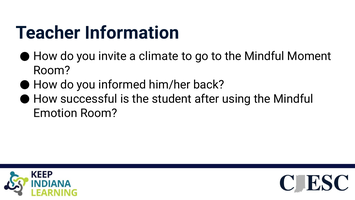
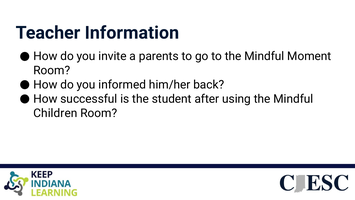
climate: climate -> parents (159, 56)
Emotion: Emotion -> Children (55, 113)
